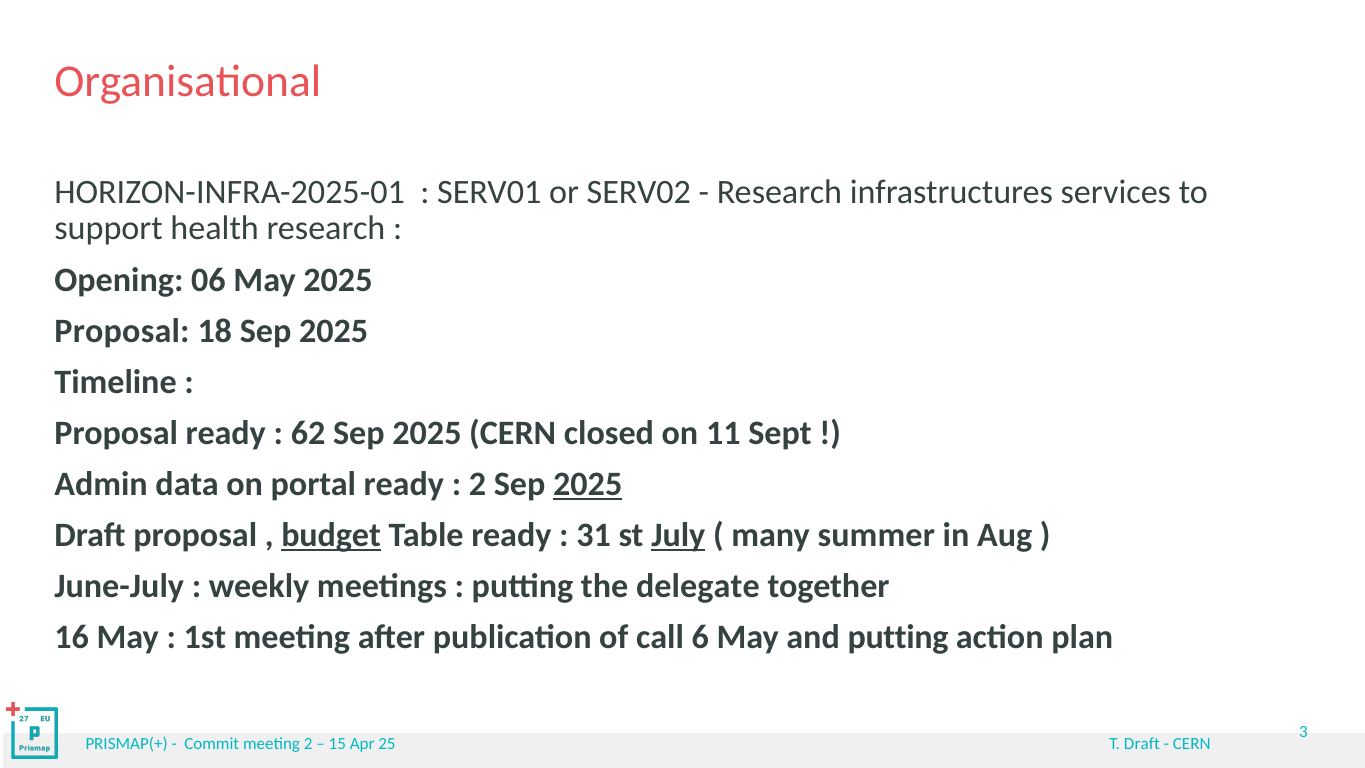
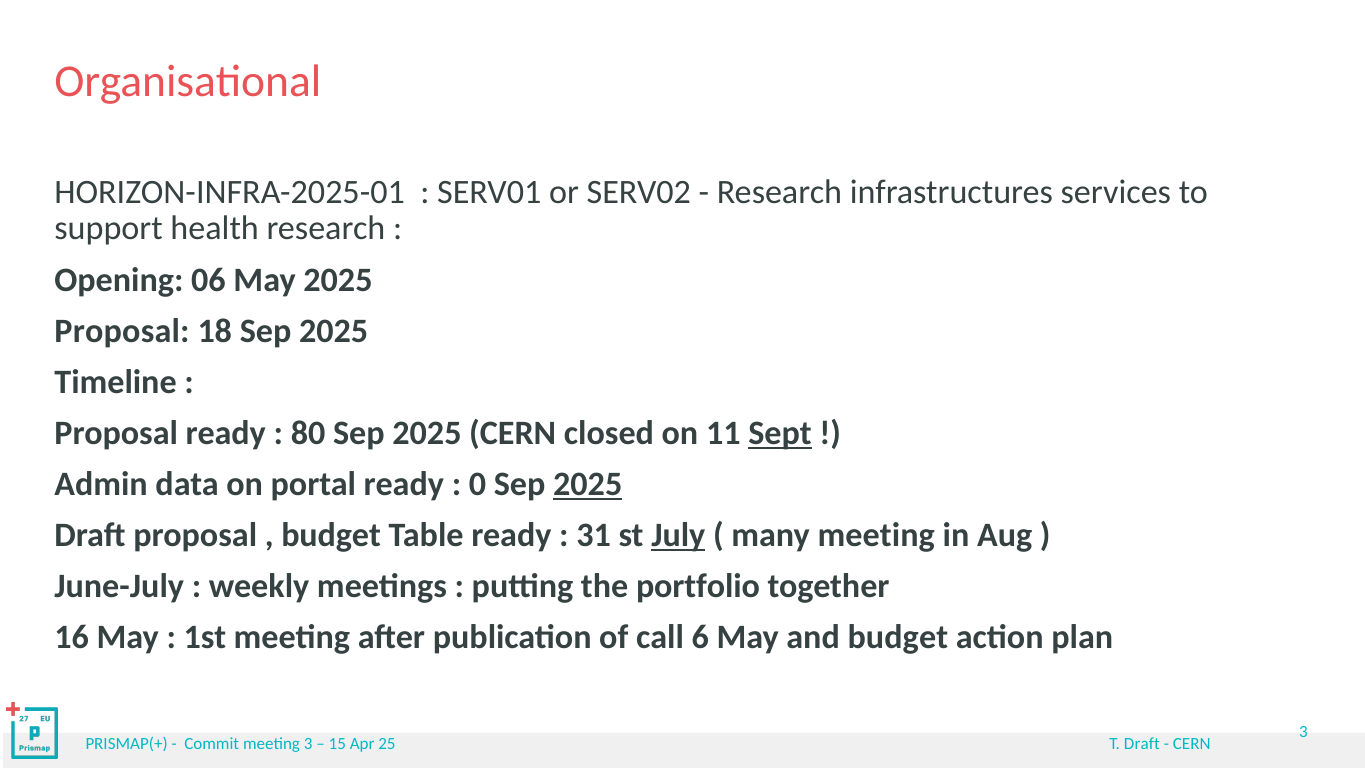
62: 62 -> 80 (308, 433)
Sept underline: none -> present (780, 433)
2: 2 -> 0 (477, 484)
budget underline: present -> none (331, 535)
many summer: summer -> meeting (876, 535)
delegate: delegate -> portfolio (698, 586)
and putting: putting -> budget (898, 637)
meeting 2: 2 -> 3 (308, 744)
